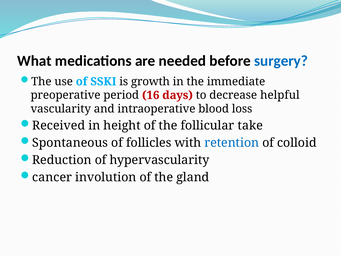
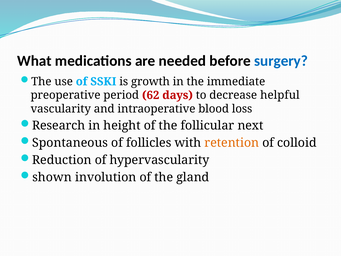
16: 16 -> 62 (151, 95)
Received: Received -> Research (59, 125)
take: take -> next (250, 125)
retention colour: blue -> orange (232, 143)
cancer: cancer -> shown (52, 177)
